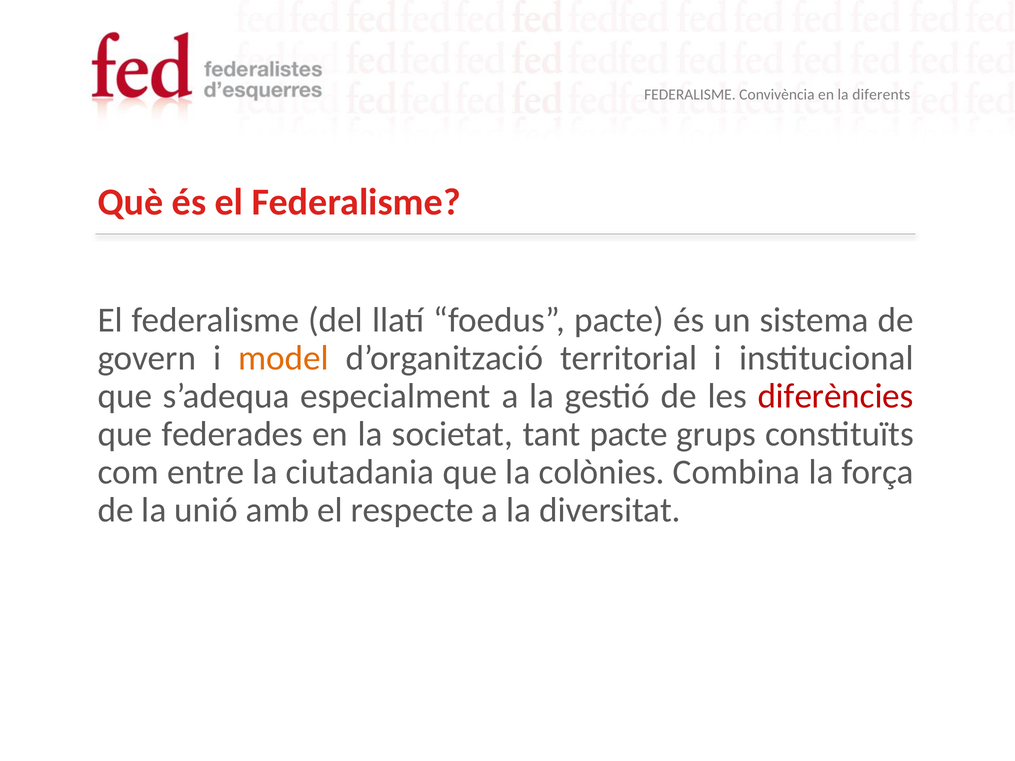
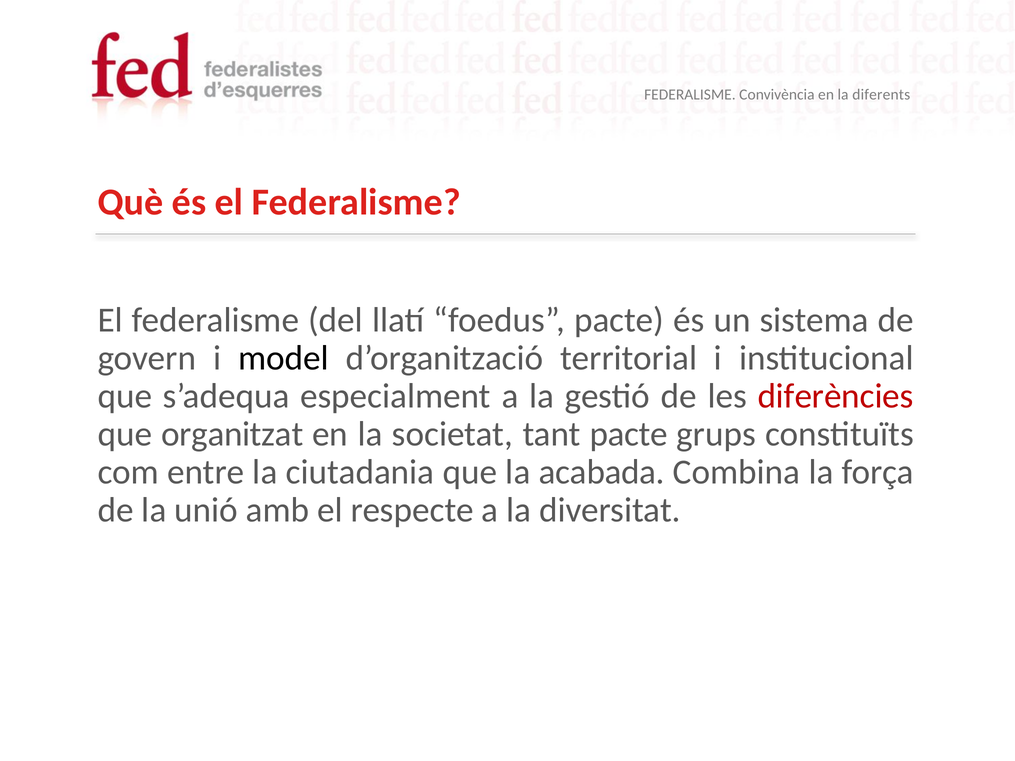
model colour: orange -> black (283, 358)
federades: federades -> organitzat (232, 434)
colònies: colònies -> acabada (602, 472)
